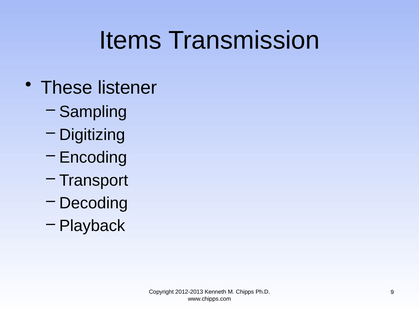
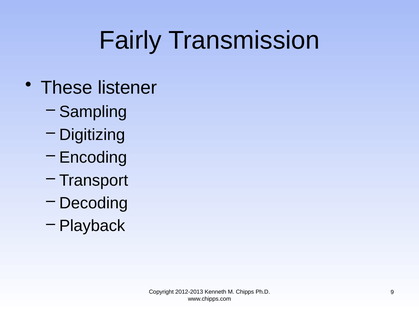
Items: Items -> Fairly (130, 41)
